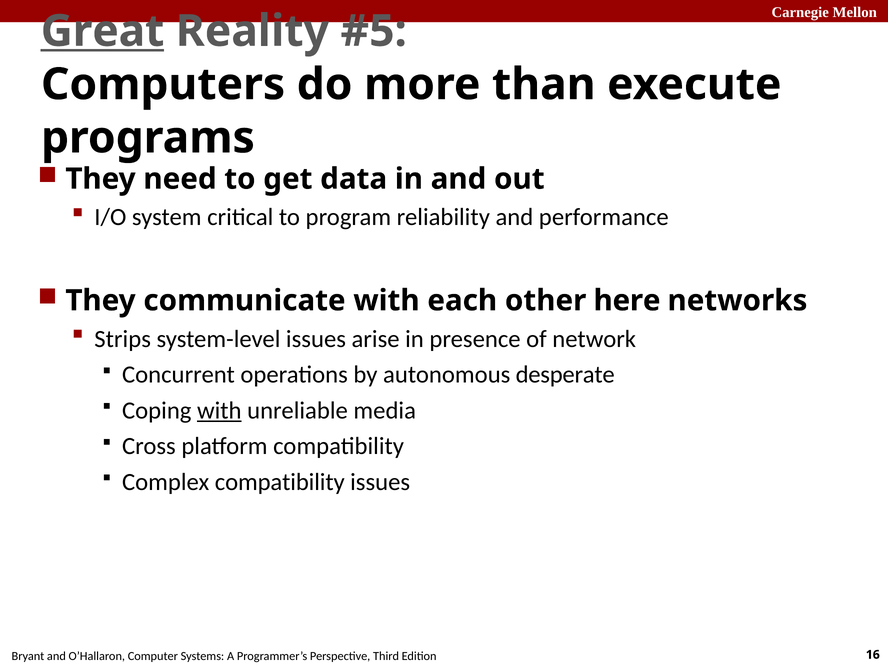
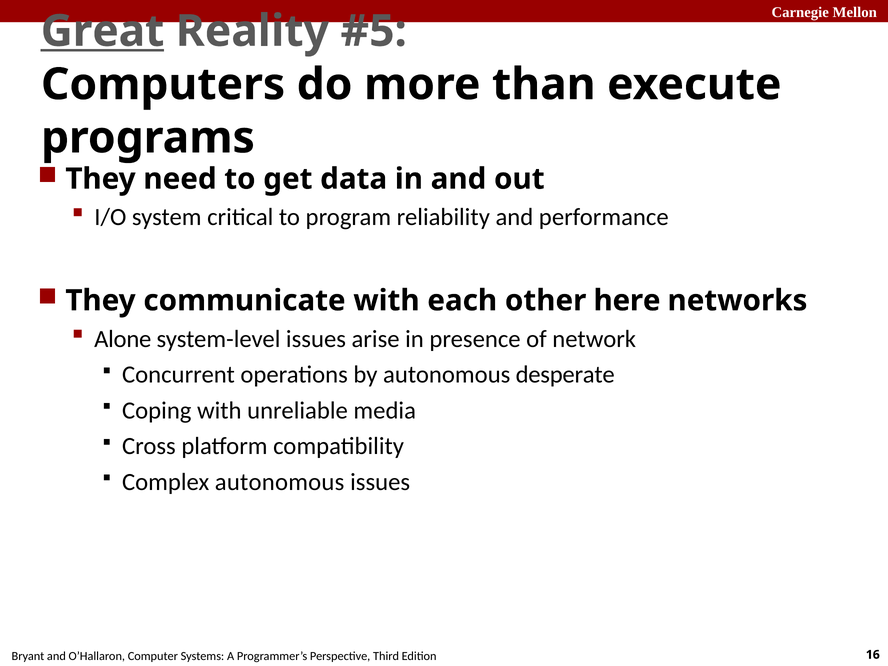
Strips: Strips -> Alone (123, 339)
with underline: present -> none (219, 410)
Complex compatibility: compatibility -> autonomous (280, 482)
